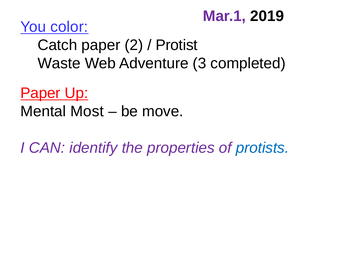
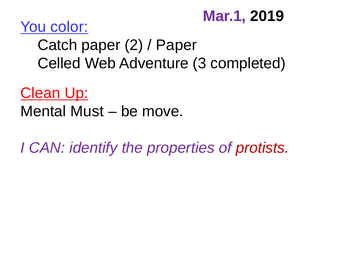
Protist: Protist -> Paper (176, 45)
Waste: Waste -> Celled (59, 63)
Paper: Paper -> Clean (40, 93)
Most: Most -> Must (87, 111)
protists colour: blue -> red (262, 148)
